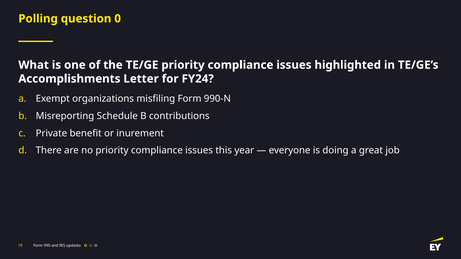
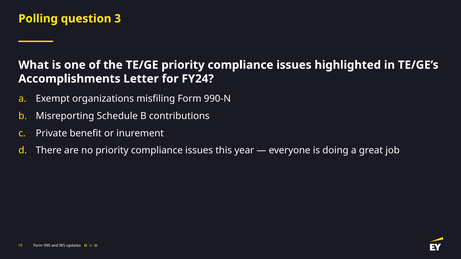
0: 0 -> 3 (118, 19)
